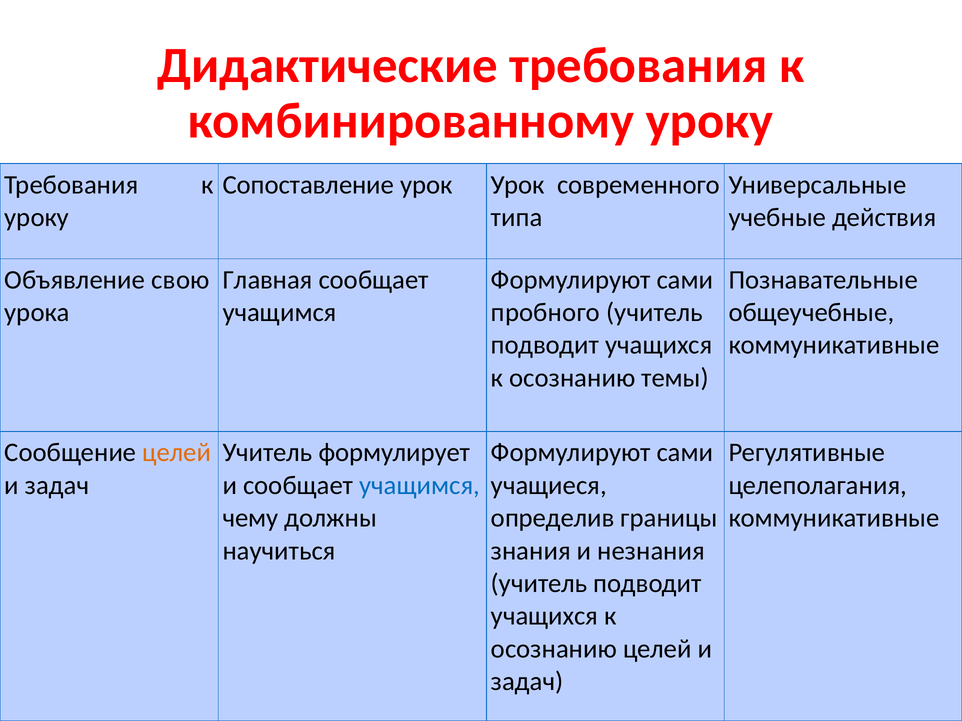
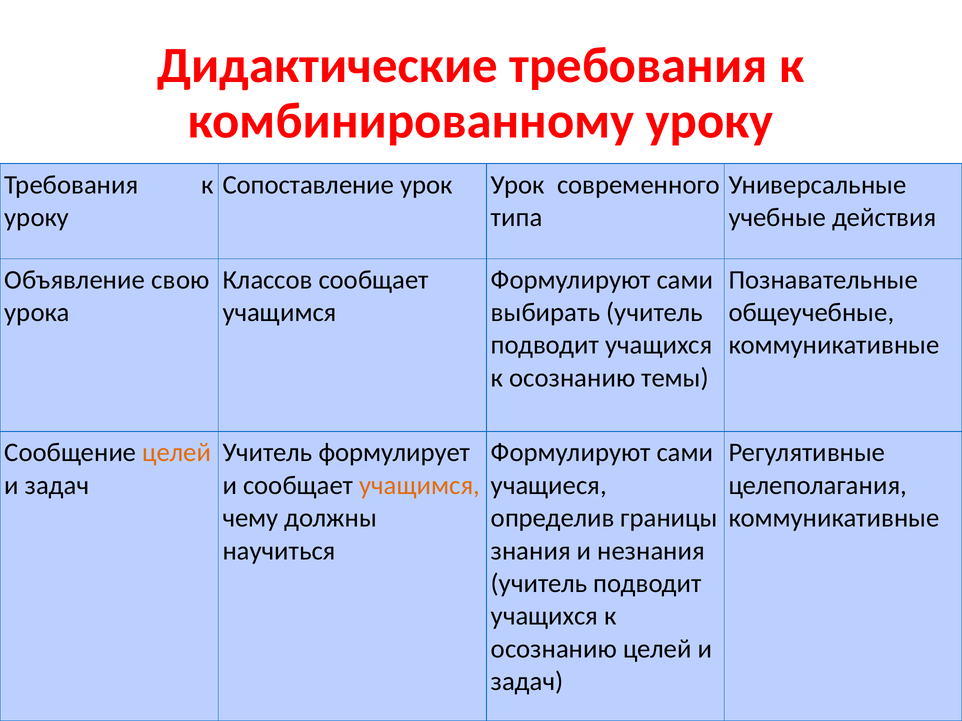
Главная: Главная -> Классов (268, 280)
пробного: пробного -> выбирать (546, 313)
учащимся colour: blue -> orange (420, 486)
